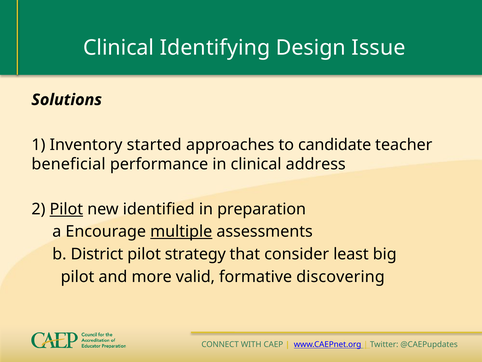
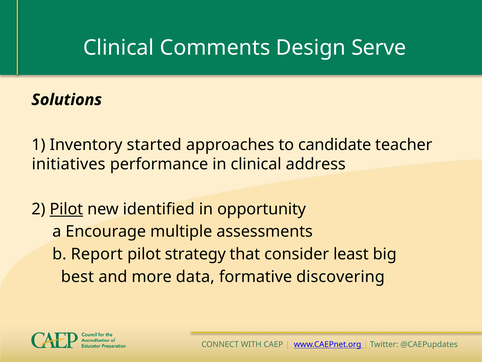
Identifying: Identifying -> Comments (215, 48)
Issue: Issue -> Serve (379, 48)
beneficial: beneficial -> initiatives (69, 164)
preparation: preparation -> opportunity (262, 209)
multiple underline: present -> none (181, 231)
District: District -> Report (97, 254)
pilot: pilot -> best (77, 276)
valid: valid -> data (195, 276)
